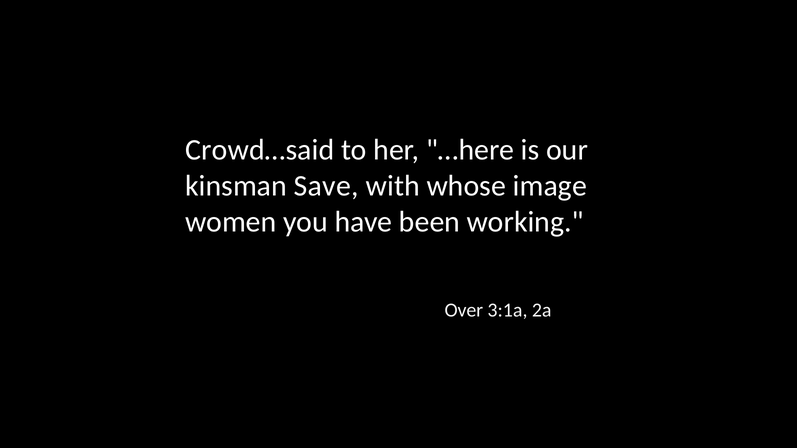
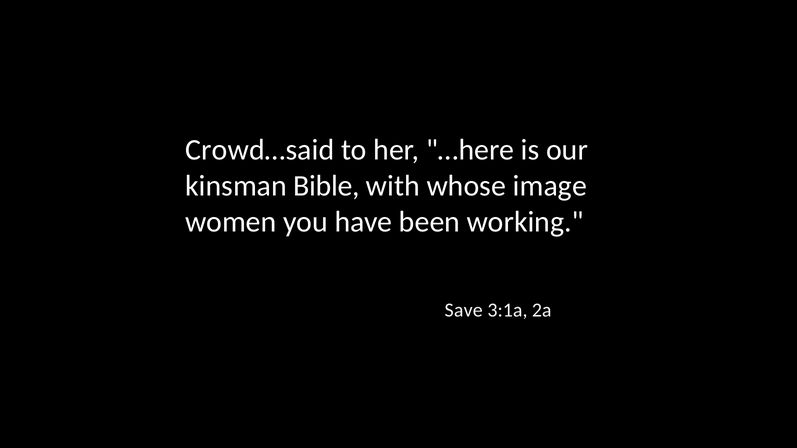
Save: Save -> Bible (327, 186)
Over: Over -> Save (464, 310)
